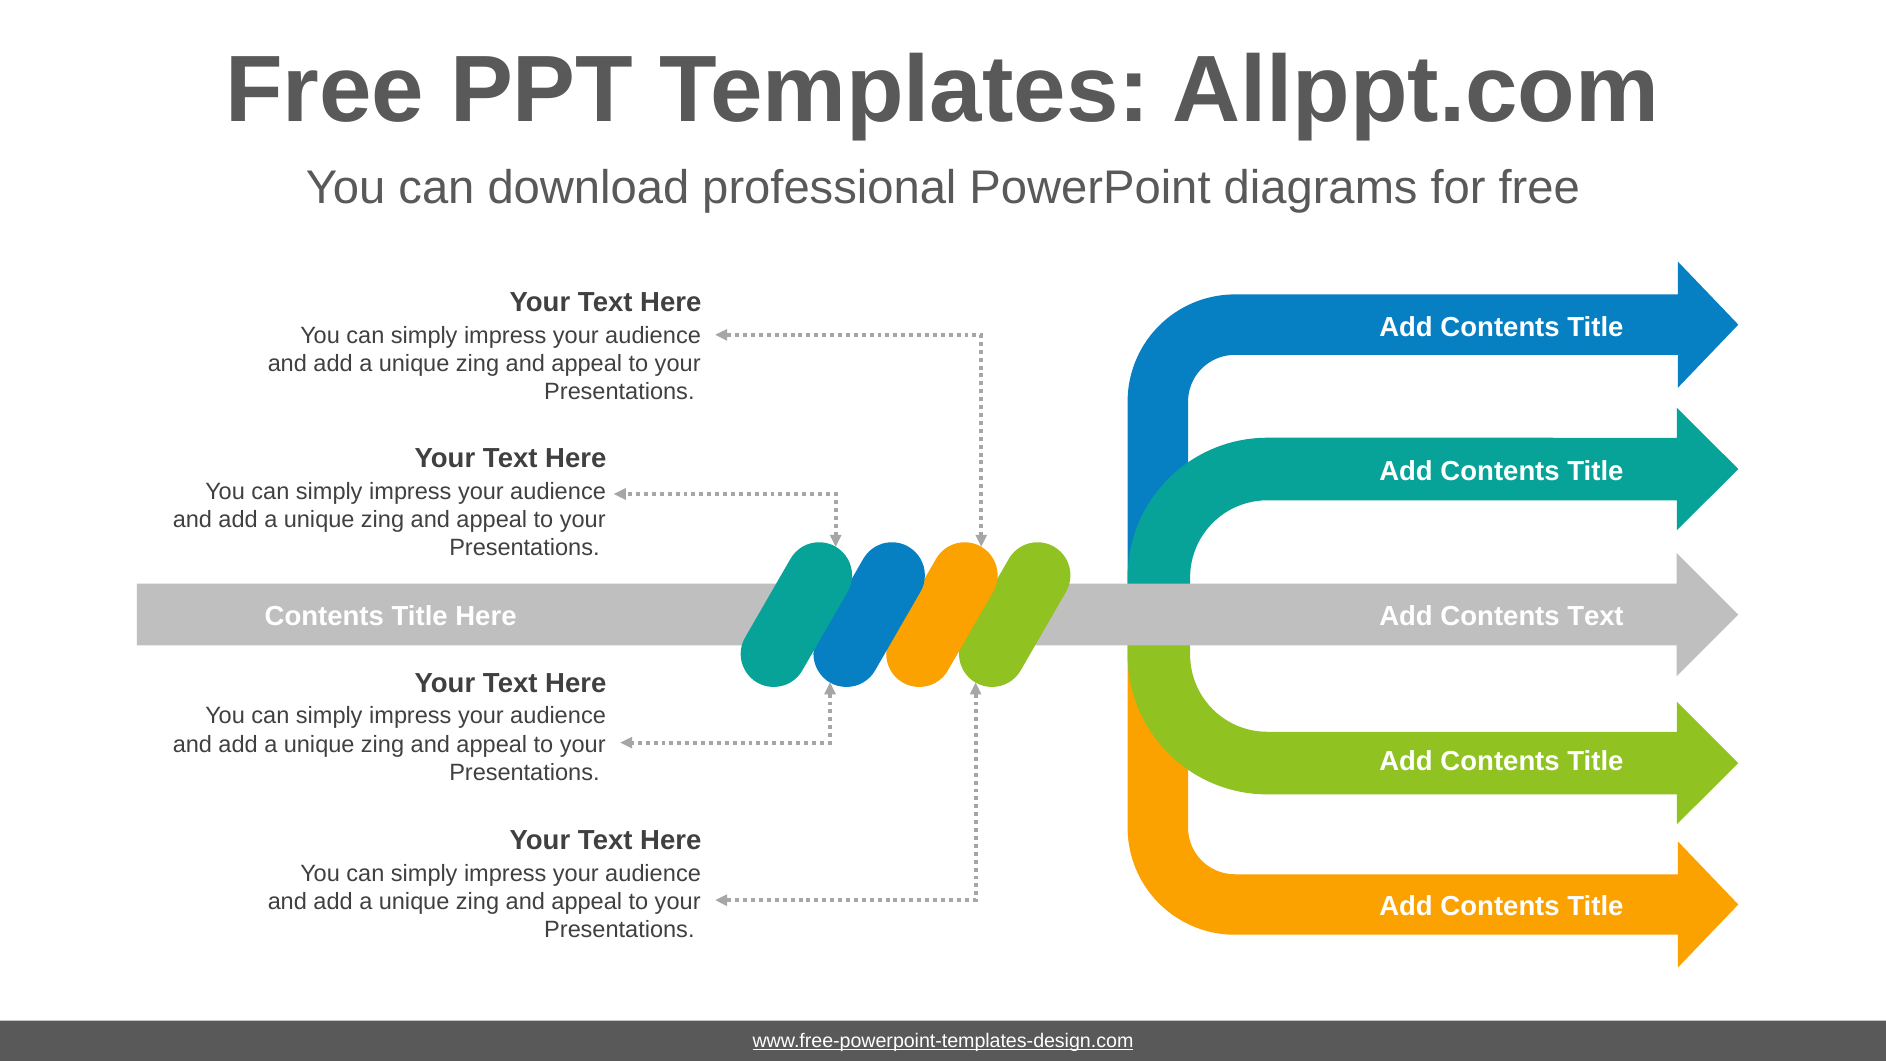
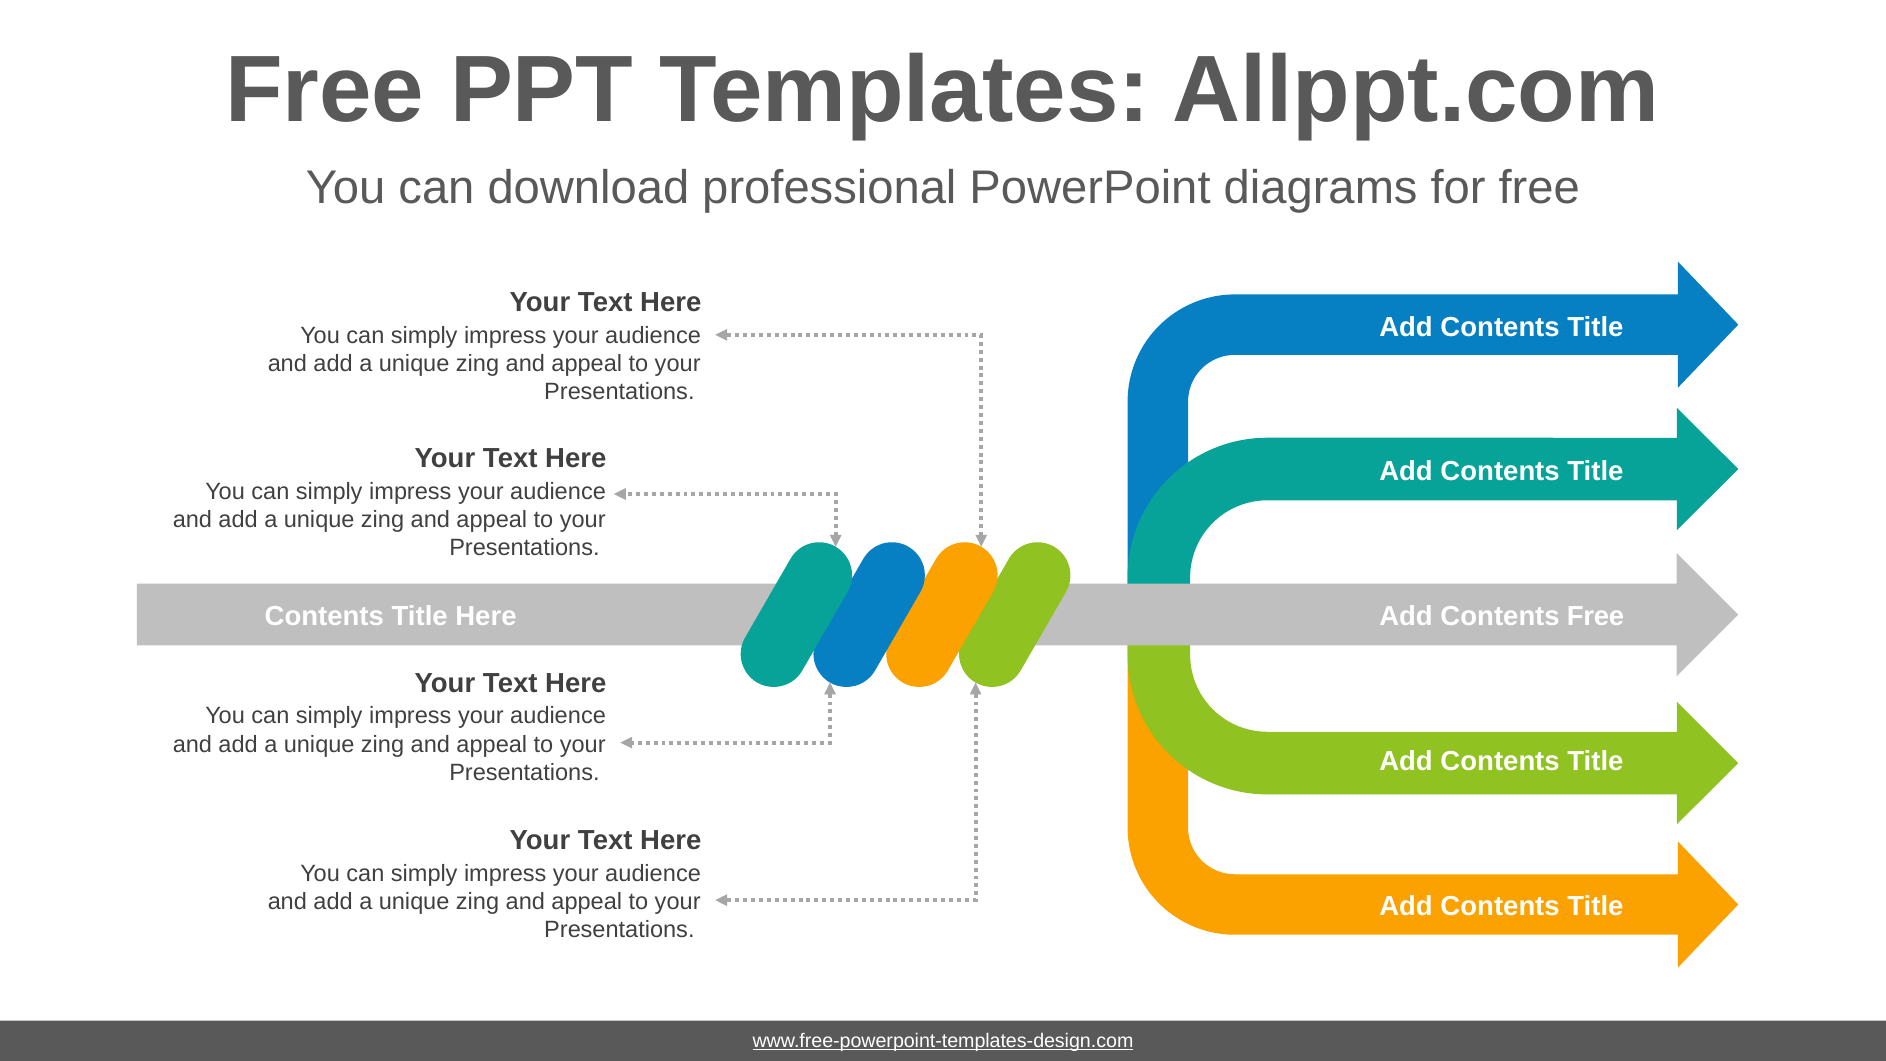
Contents Text: Text -> Free (1596, 617)
